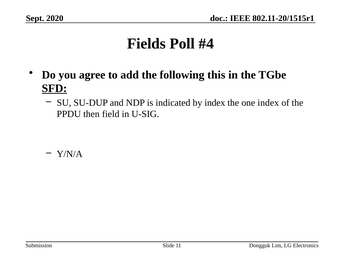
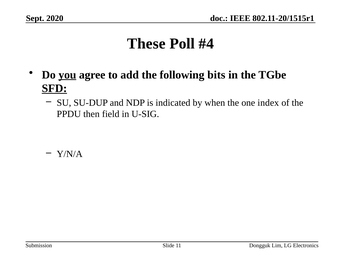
Fields: Fields -> These (146, 44)
you underline: none -> present (67, 75)
this: this -> bits (216, 75)
by index: index -> when (215, 103)
